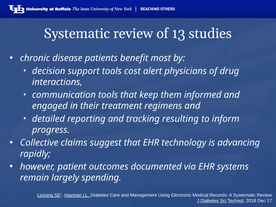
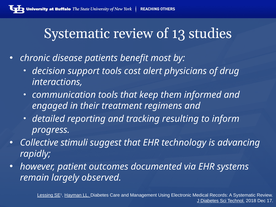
claims: claims -> stimuli (74, 143)
spending: spending -> observed (101, 178)
